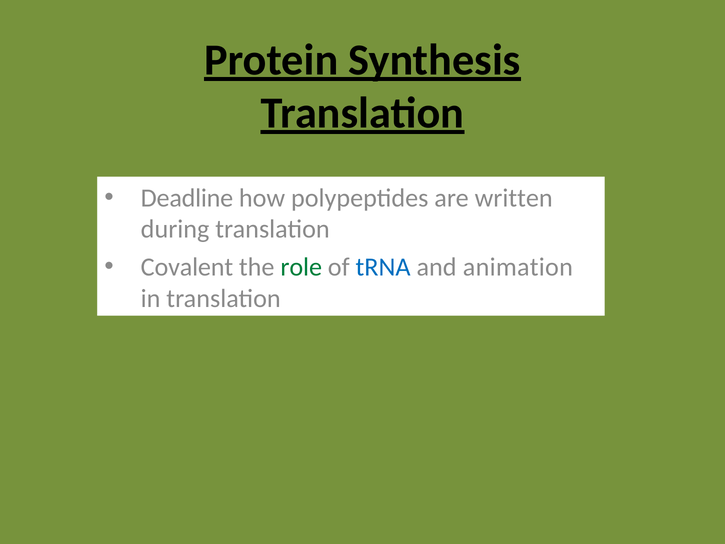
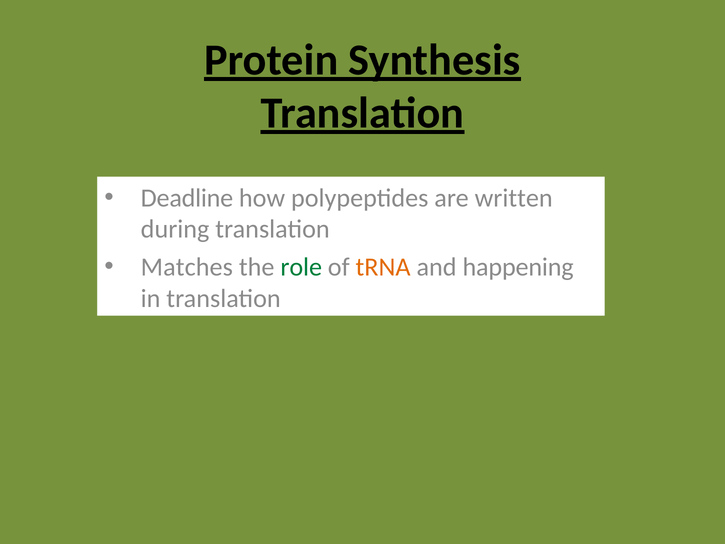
Covalent: Covalent -> Matches (187, 267)
tRNA colour: blue -> orange (383, 267)
animation: animation -> happening (518, 267)
